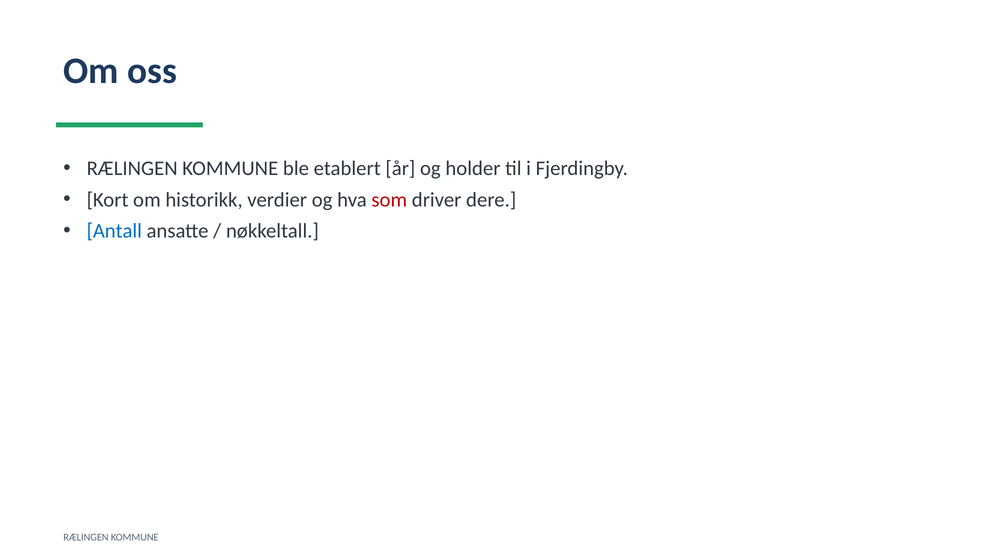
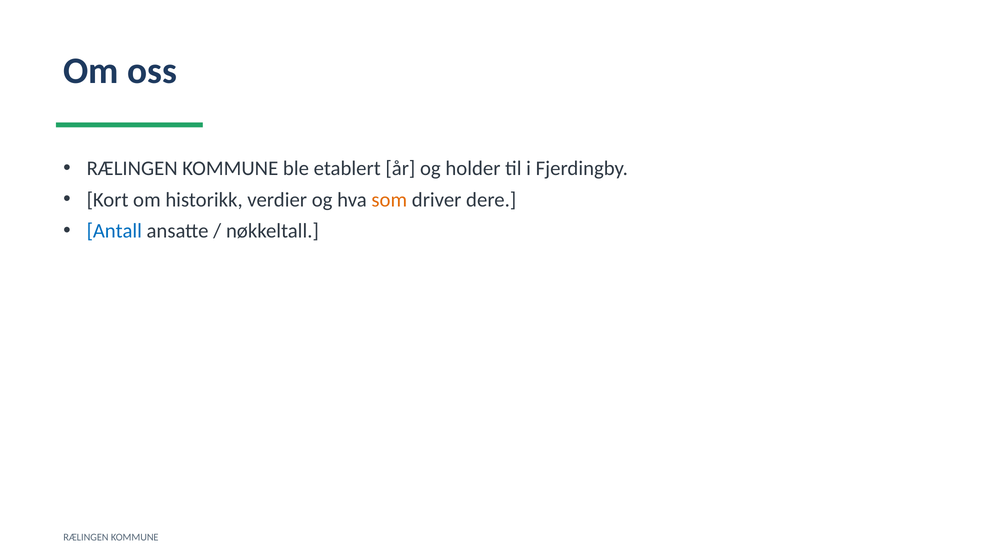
som colour: red -> orange (389, 200)
